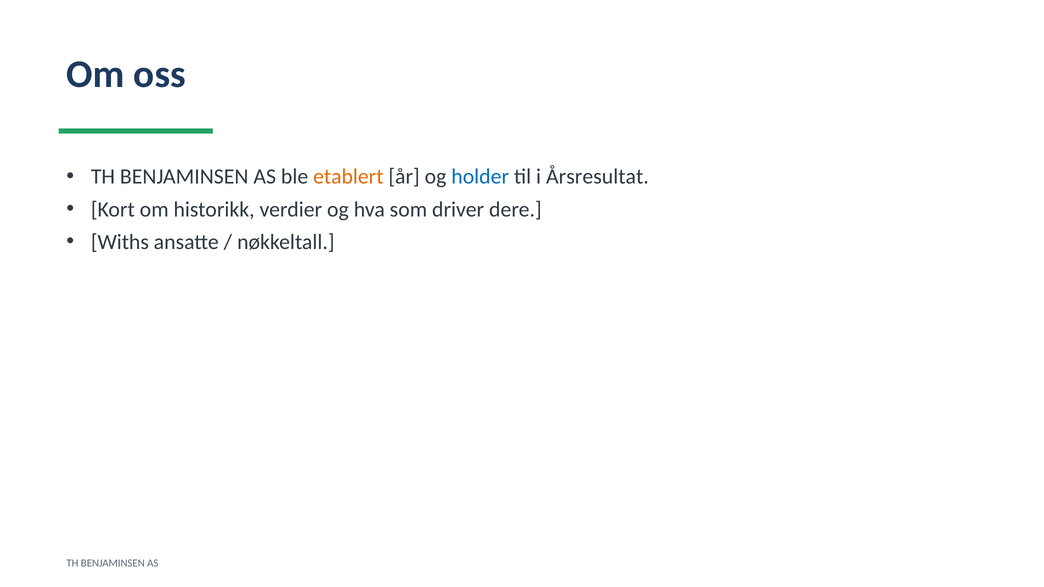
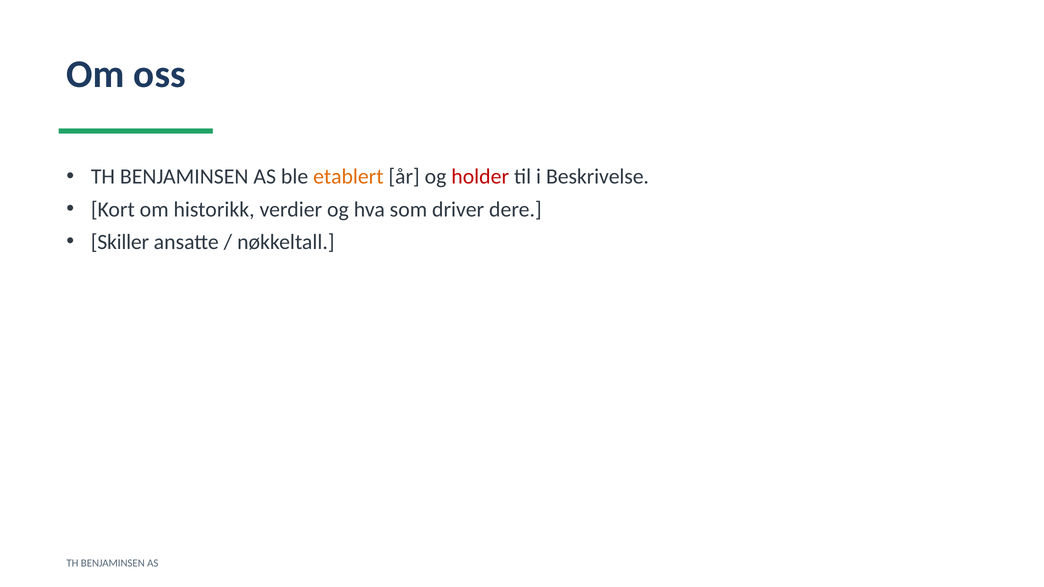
holder colour: blue -> red (480, 177)
Årsresultat: Årsresultat -> Beskrivelse (598, 177)
Withs: Withs -> Skiller (120, 242)
